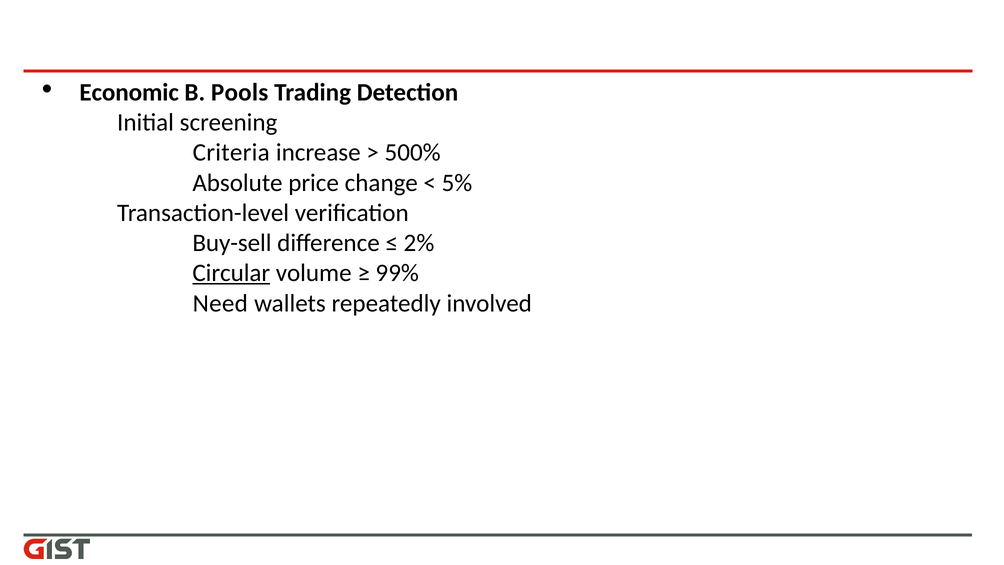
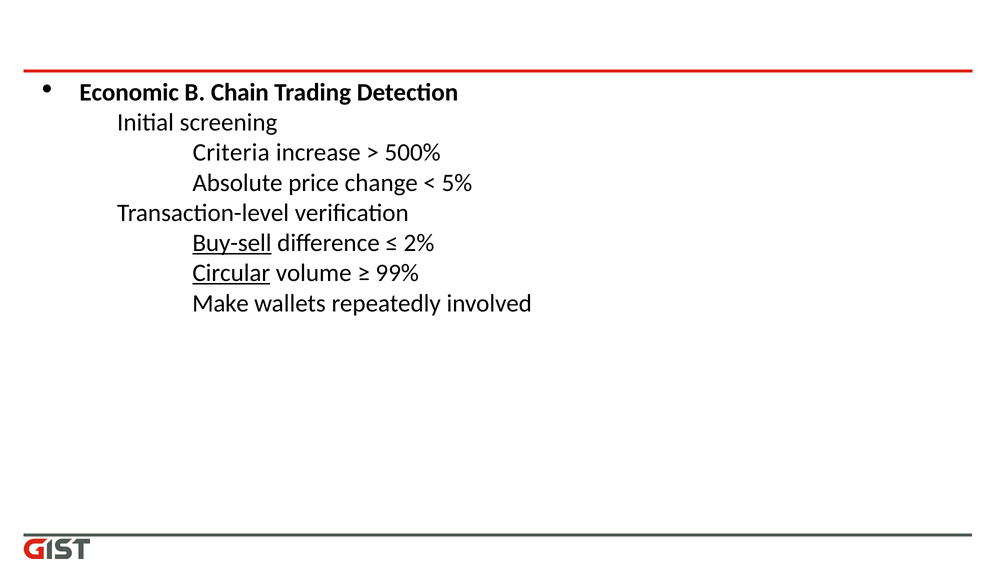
Pools: Pools -> Chain (240, 92)
Buy-sell underline: none -> present (232, 243)
Need: Need -> Make (221, 303)
